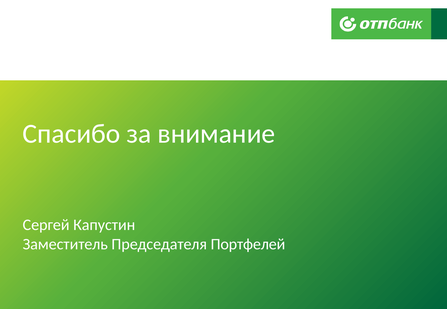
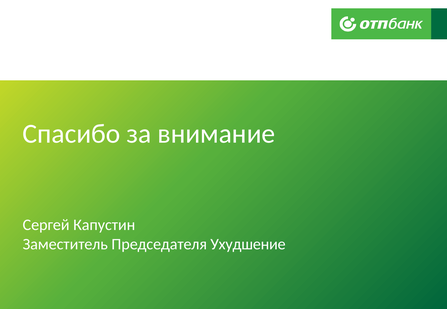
Портфелей: Портфелей -> Ухудшение (248, 245)
